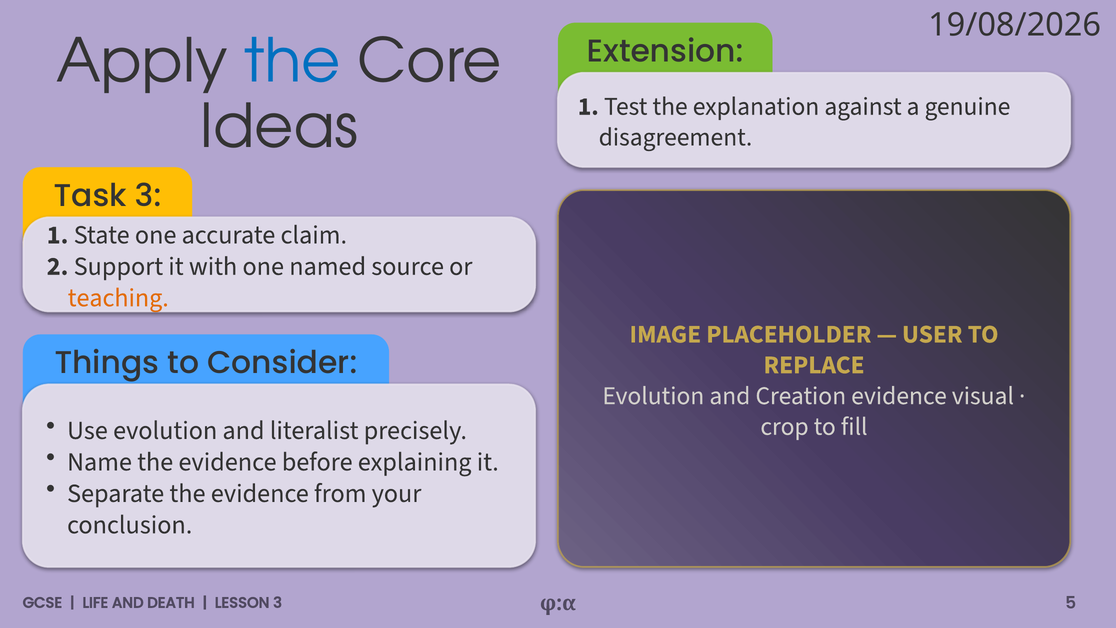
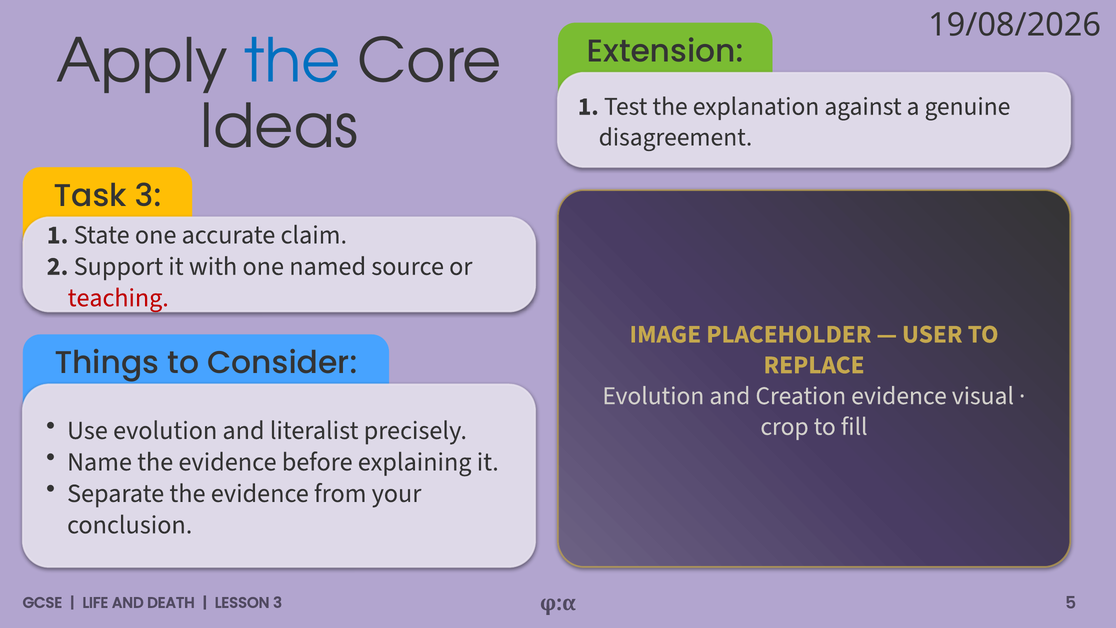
teaching colour: orange -> red (118, 298)
